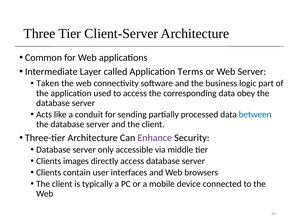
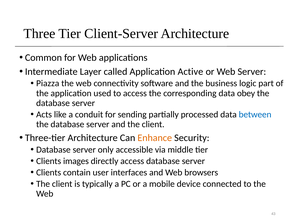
Terms: Terms -> Active (190, 72)
Taken: Taken -> Piazza (48, 83)
Enhance colour: purple -> orange (155, 138)
